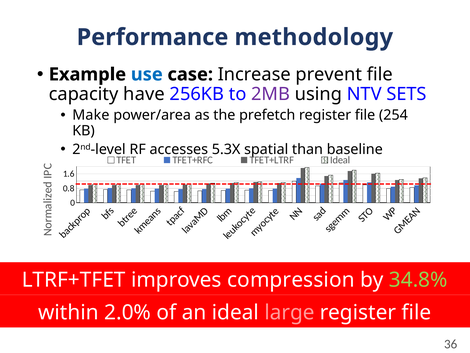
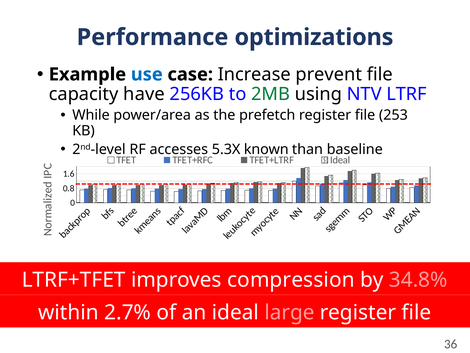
methodology: methodology -> optimizations (314, 37)
2MB colour: purple -> green (271, 94)
SETS: SETS -> LTRF (406, 94)
Make: Make -> While (91, 115)
254: 254 -> 253 (393, 115)
spatial: spatial -> known (266, 149)
34.8% colour: light green -> pink (418, 280)
2.0%: 2.0% -> 2.7% (128, 312)
